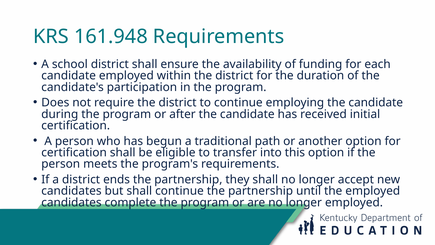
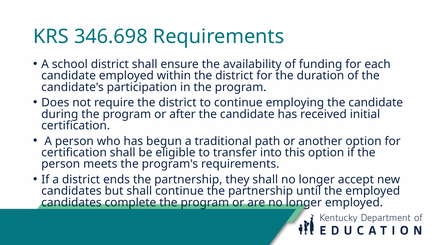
161.948: 161.948 -> 346.698 (111, 37)
